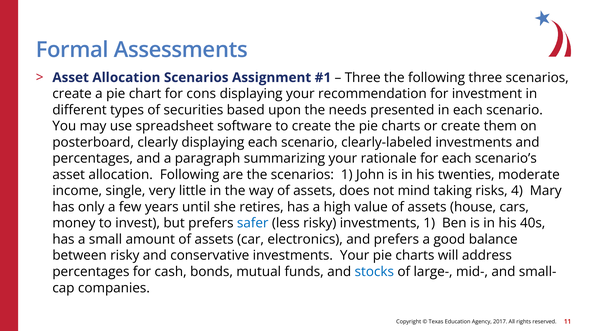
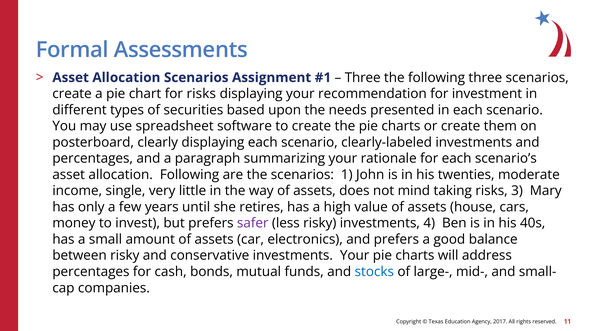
for cons: cons -> risks (201, 94)
4: 4 -> 3 (517, 191)
safer colour: blue -> purple (253, 223)
investments 1: 1 -> 4 (429, 223)
